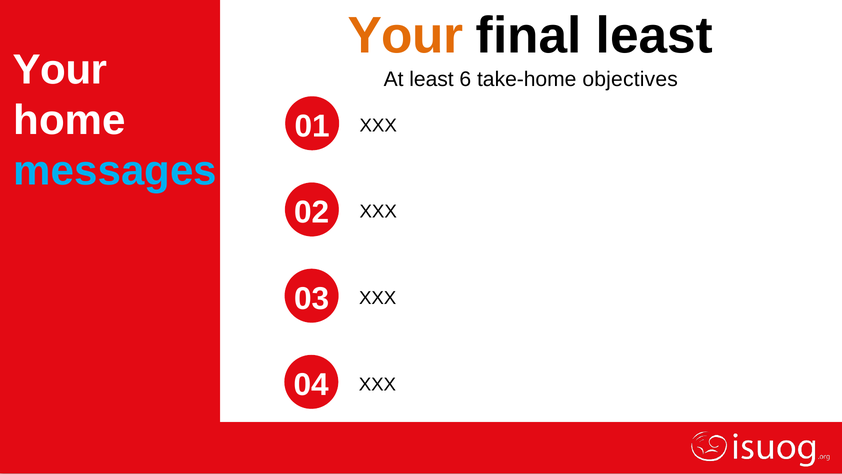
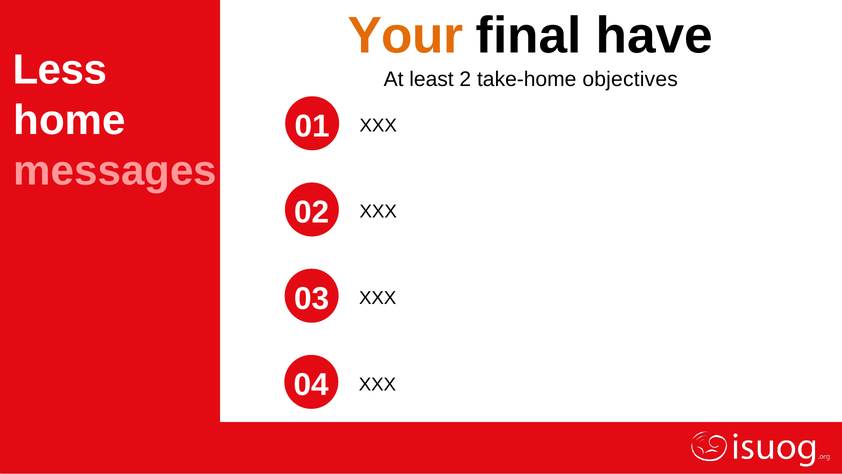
final least: least -> have (654, 35)
Your: Your -> Less (60, 70)
6: 6 -> 2 (465, 79)
messages colour: light blue -> pink (115, 171)
